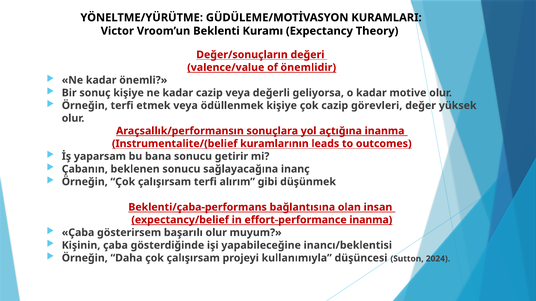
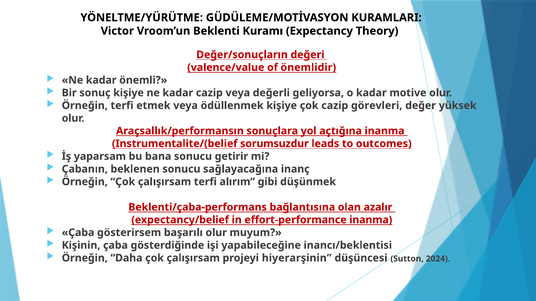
kuramlarının: kuramlarının -> sorumsuzdur (274, 144)
insan: insan -> azalır (378, 207)
kullanımıyla: kullanımıyla -> hiyerarşinin (297, 258)
